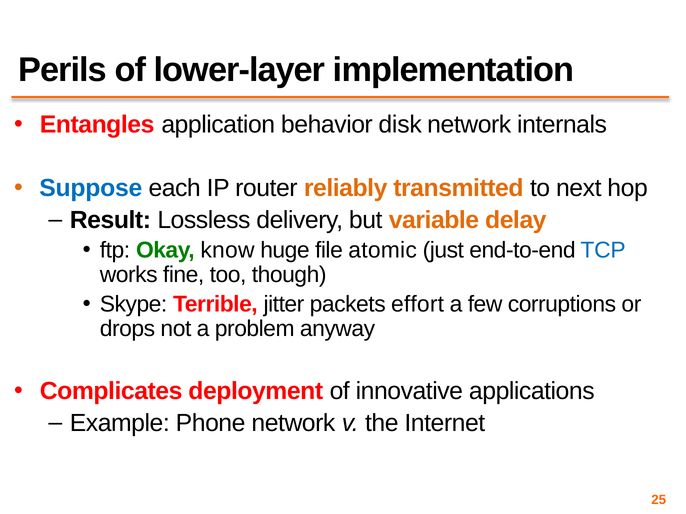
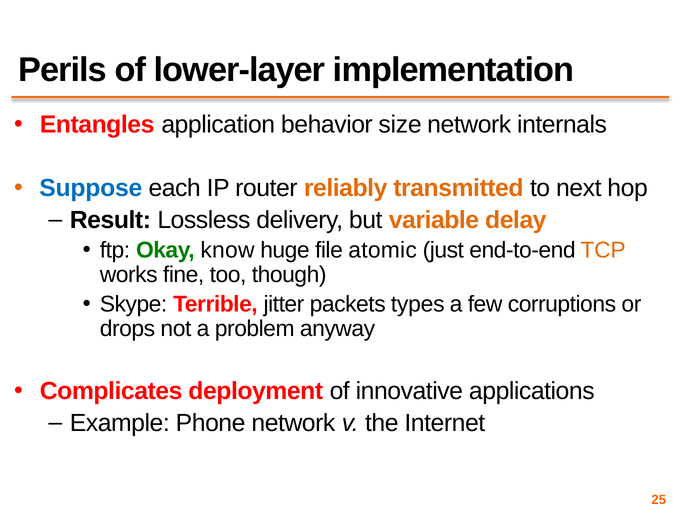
disk: disk -> size (400, 125)
TCP colour: blue -> orange (603, 250)
effort: effort -> types (418, 304)
